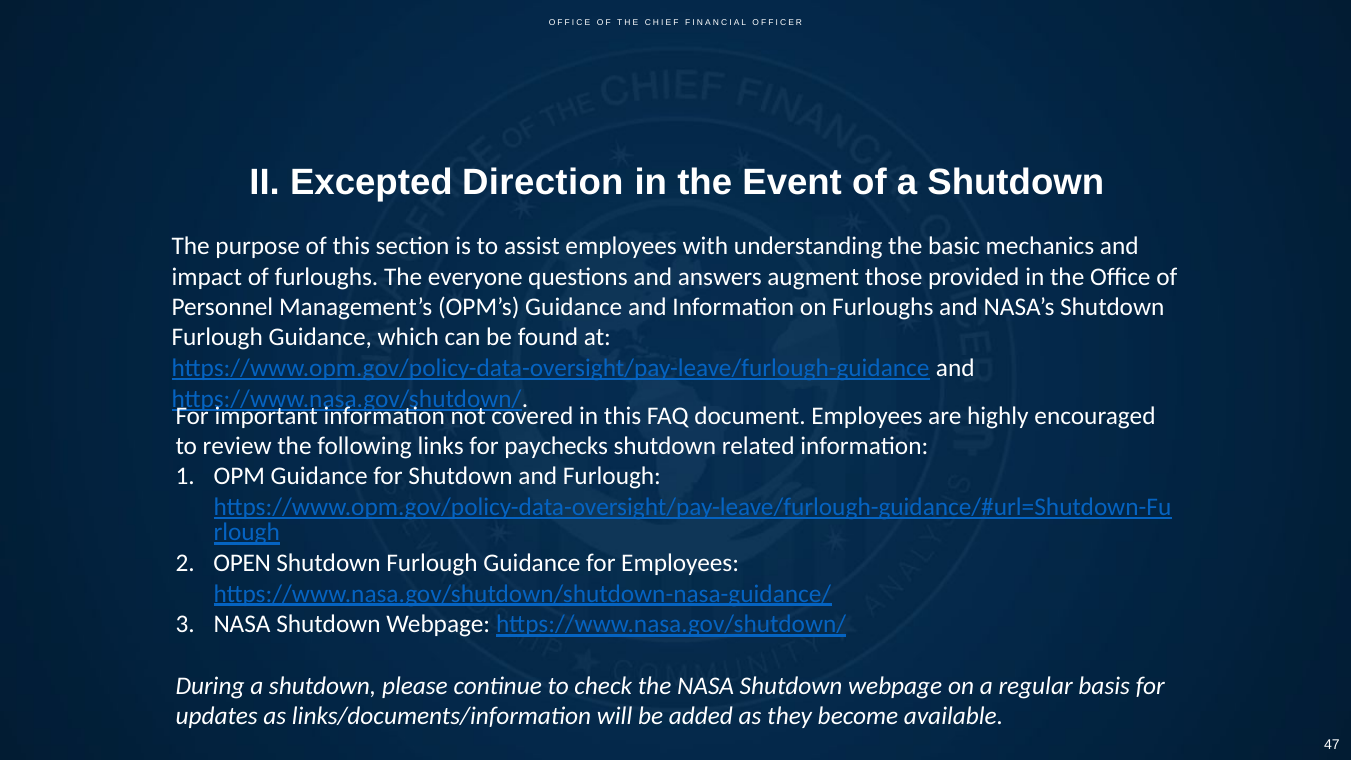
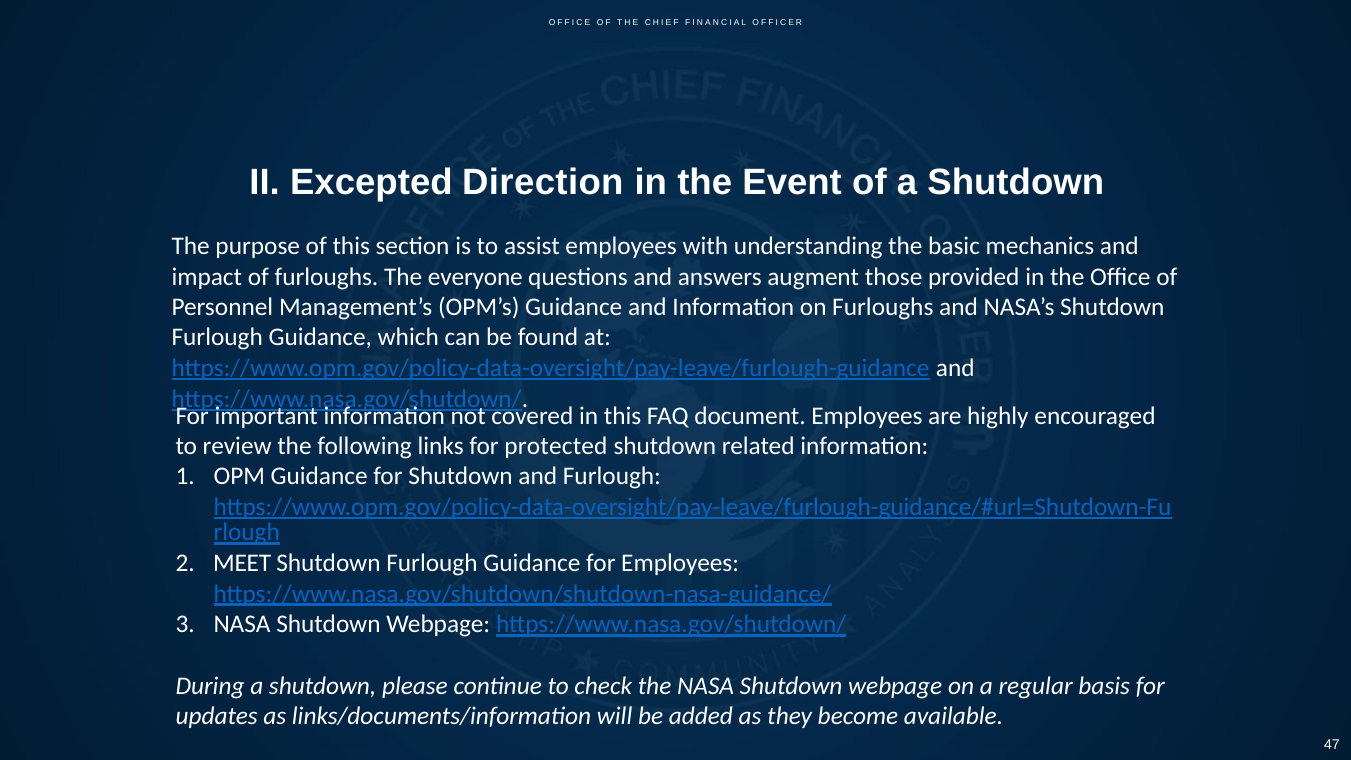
paychecks: paychecks -> protected (556, 446)
OPEN: OPEN -> MEET (242, 563)
